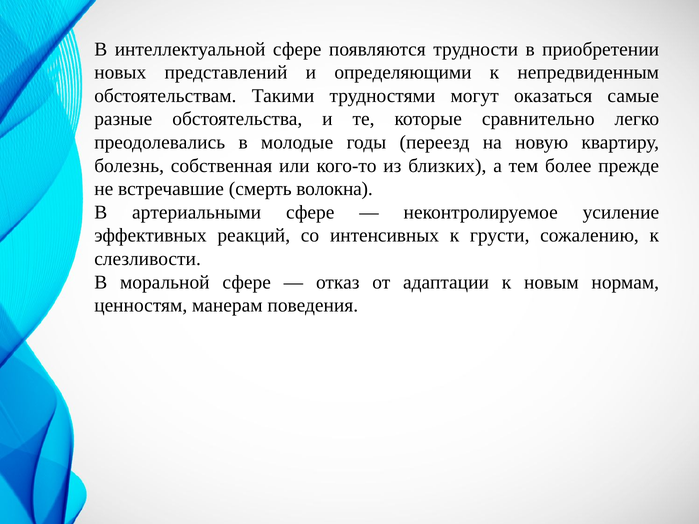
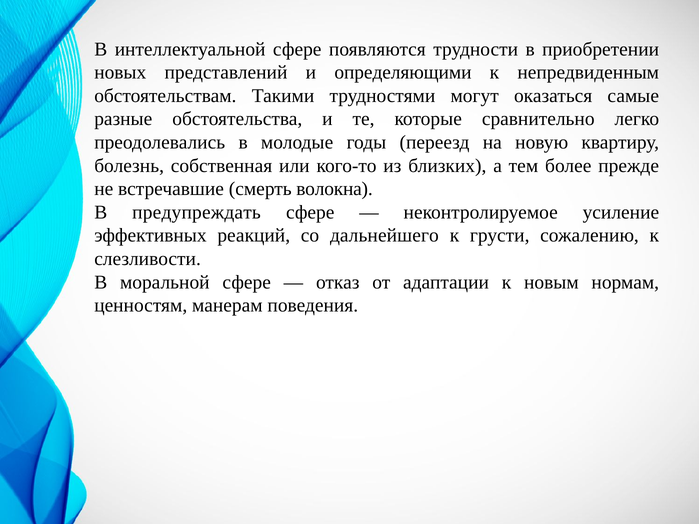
артериальными: артериальными -> предупреждать (197, 212)
интенсивных: интенсивных -> дальнейшего (384, 236)
